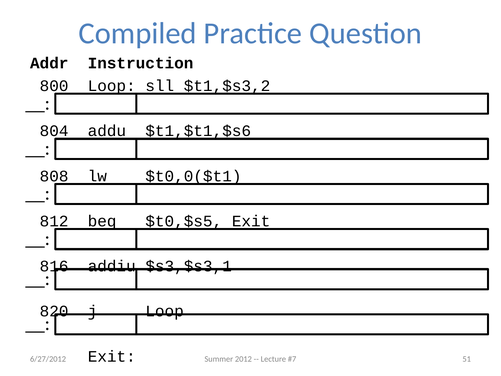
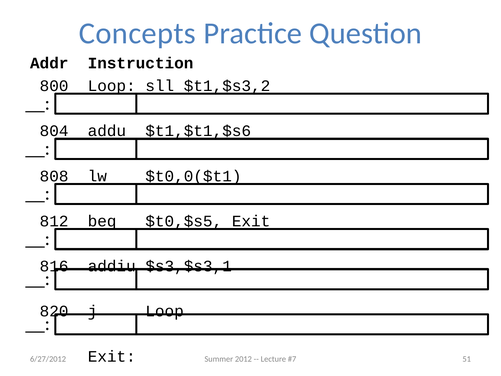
Compiled: Compiled -> Concepts (137, 33)
